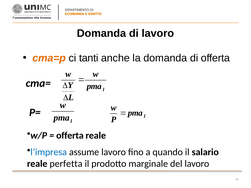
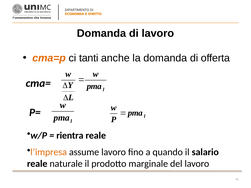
offerta: offerta -> rientra (70, 136)
l’impresa colour: blue -> orange (49, 152)
perfetta: perfetta -> naturale (66, 164)
